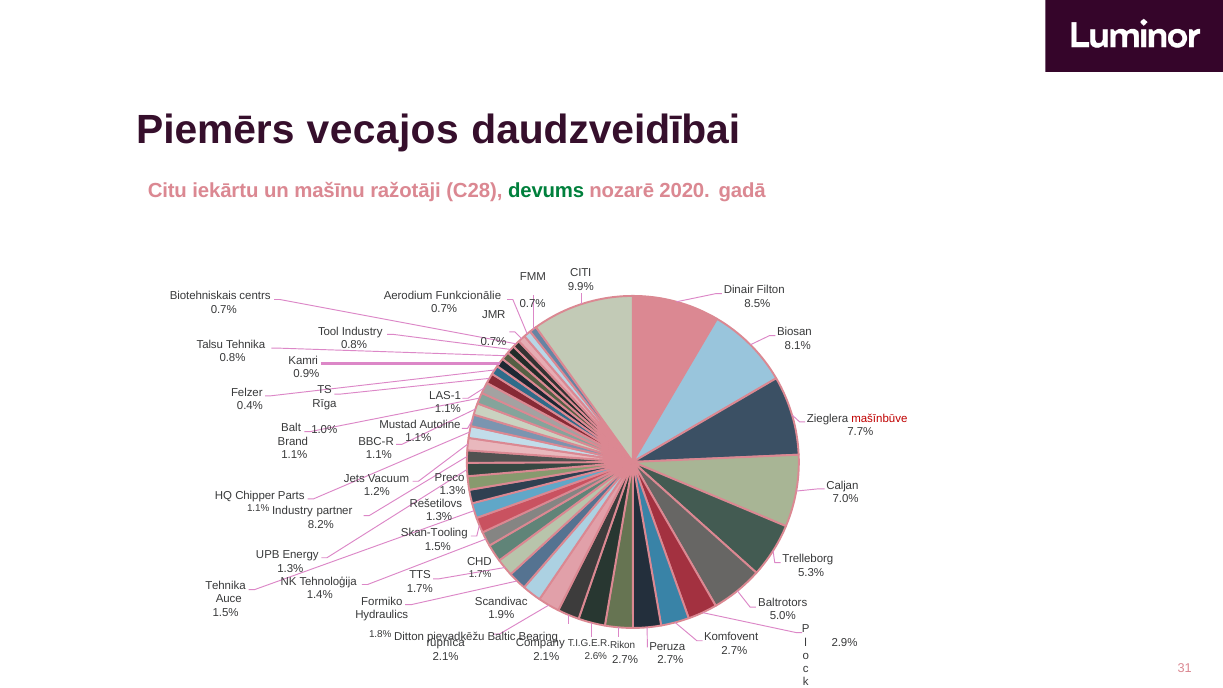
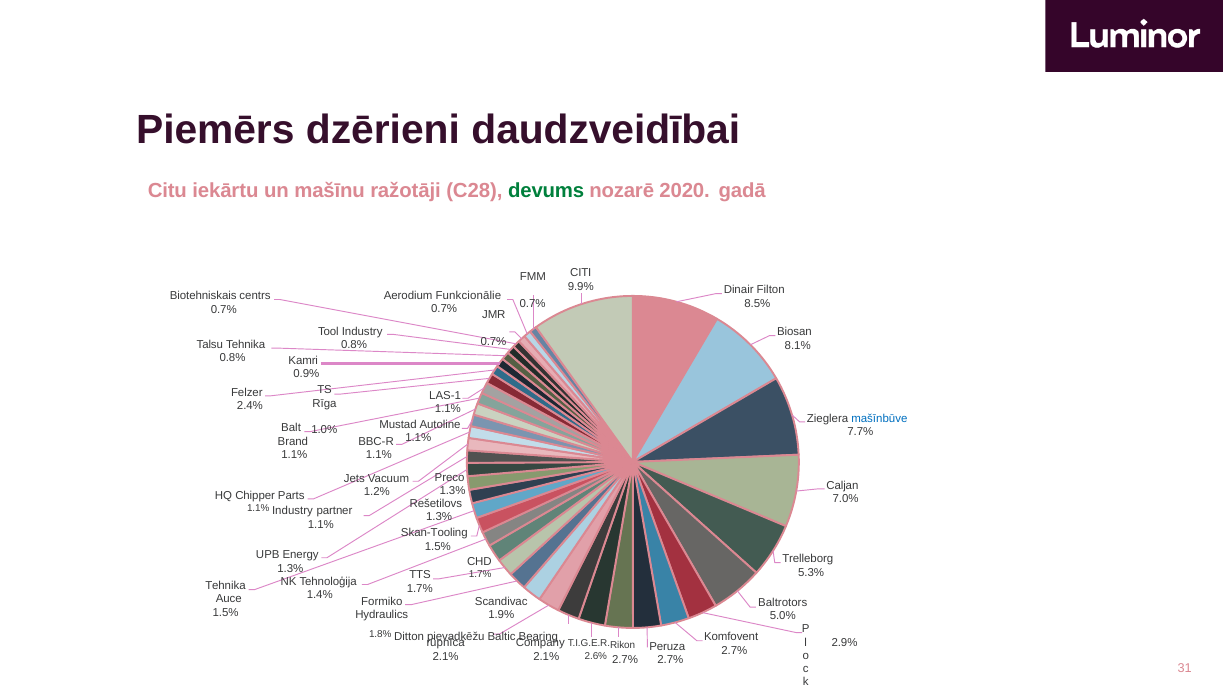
vecajos: vecajos -> dzērieni (383, 130)
0.4%: 0.4% -> 2.4% (250, 406)
mašīnbūve colour: red -> blue (879, 418)
8.2%: 8.2% -> 1.1% (321, 525)
